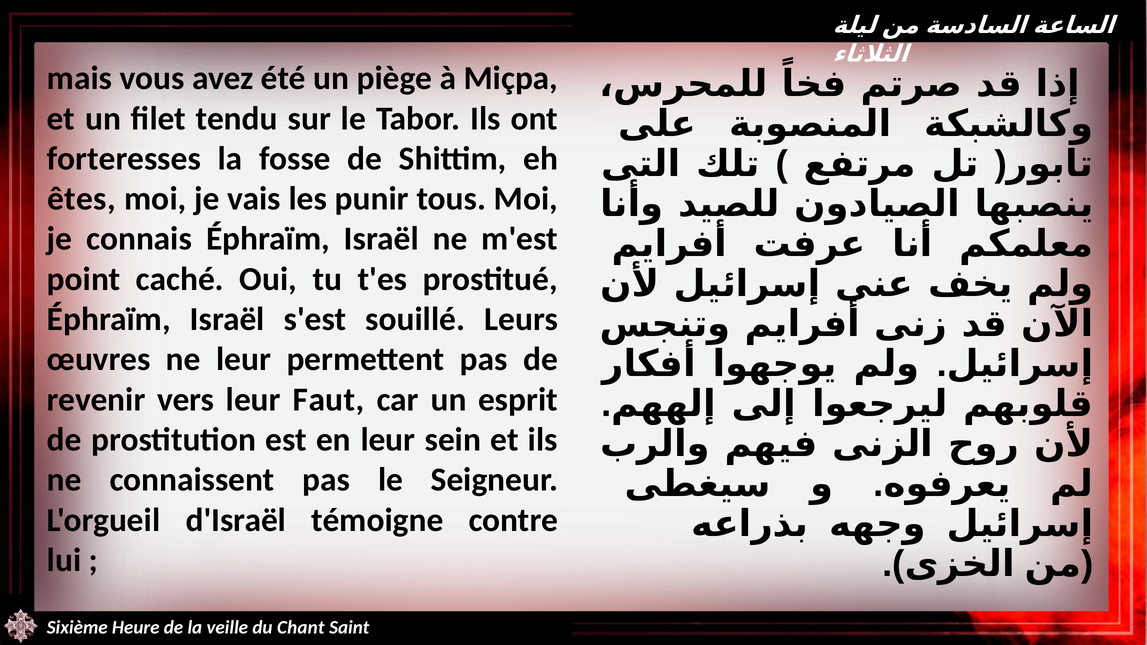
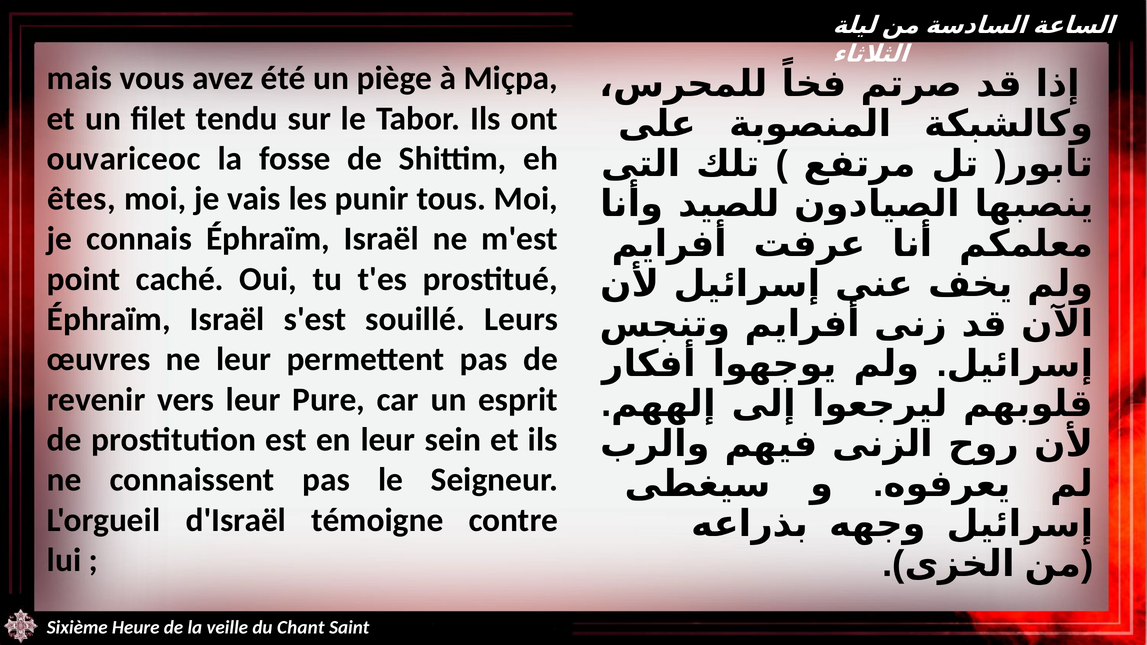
forteresses: forteresses -> ouvariceoc (124, 159)
Faut: Faut -> Pure (329, 400)
